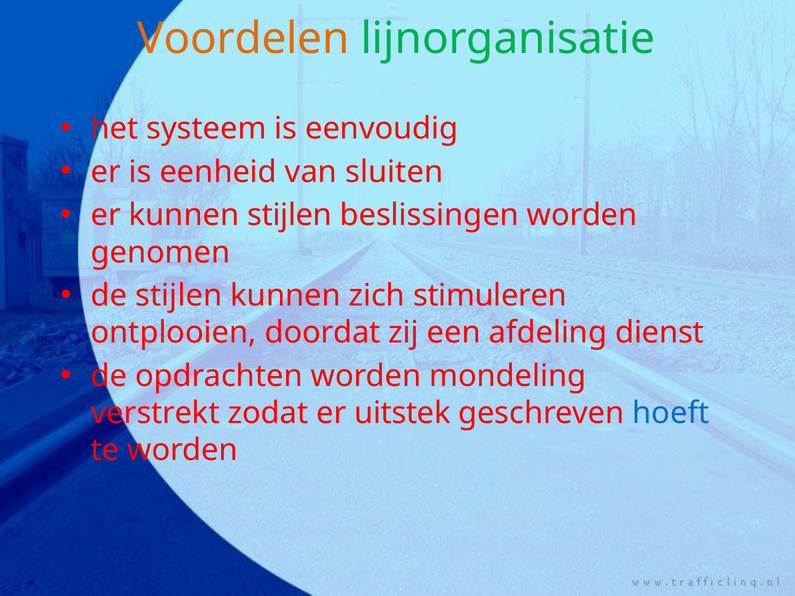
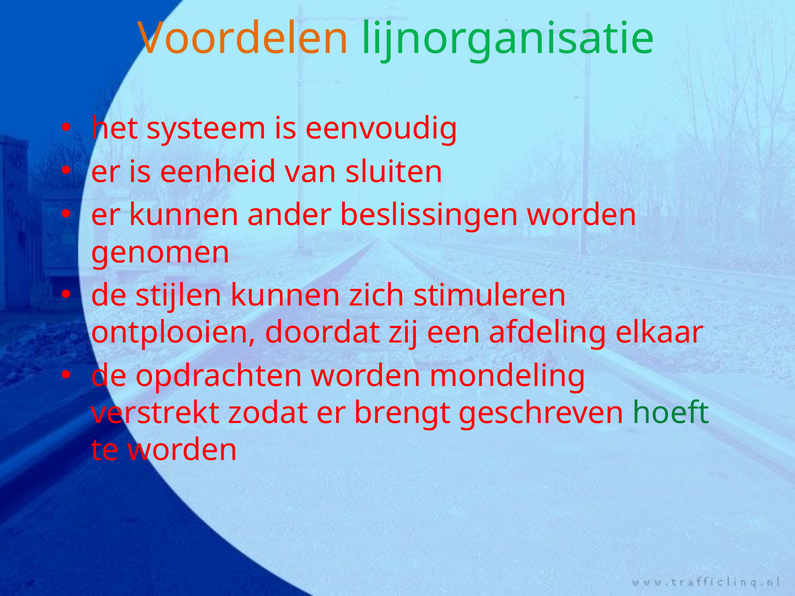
kunnen stijlen: stijlen -> ander (290, 215)
dienst: dienst -> elkaar (660, 333)
uitstek: uitstek -> brengt (402, 413)
hoeft colour: blue -> green (671, 413)
